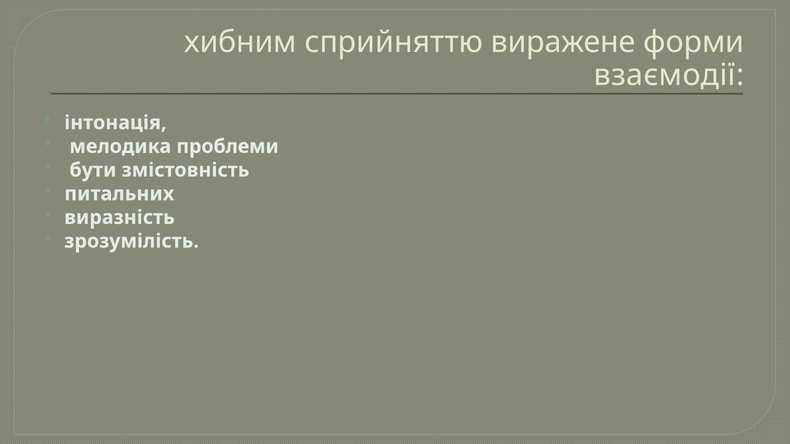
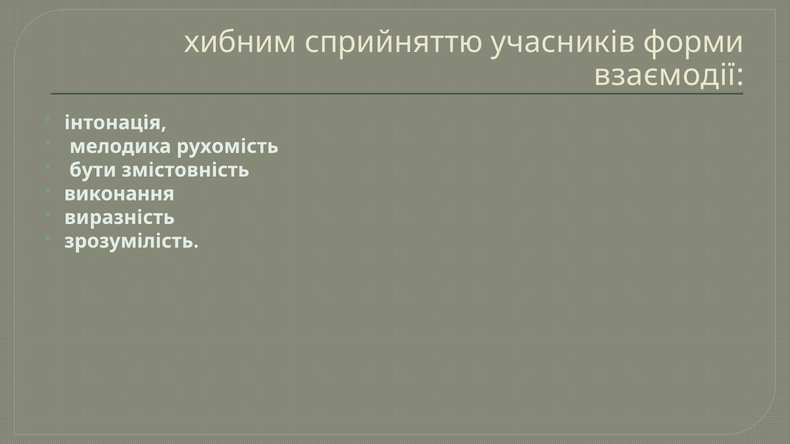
виражене: виражене -> учасників (563, 42)
проблеми: проблеми -> рухомість (227, 147)
питальних: питальних -> виконання (119, 194)
